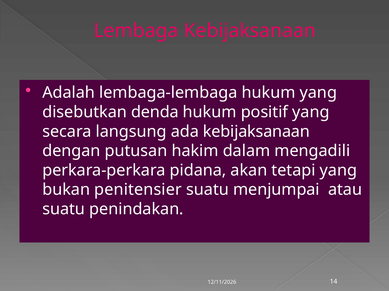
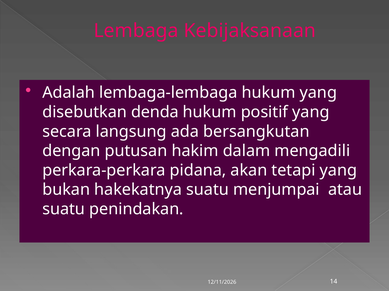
ada kebijaksanaan: kebijaksanaan -> bersangkutan (256, 132)
penitensier: penitensier -> hakekatnya (138, 190)
